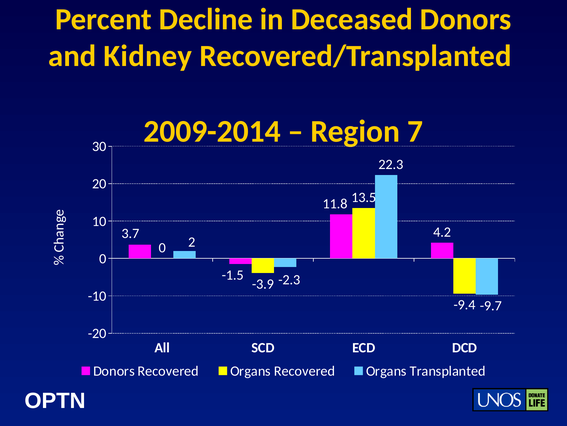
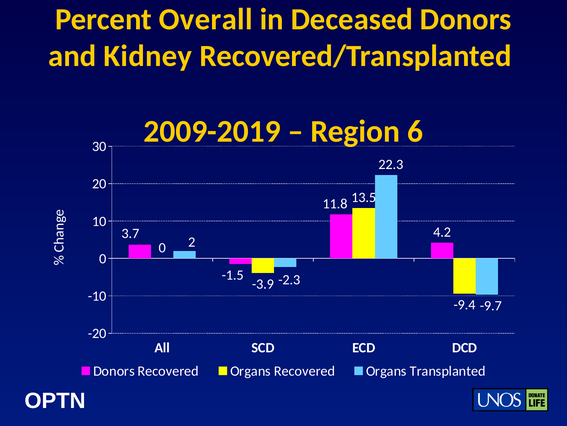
Decline: Decline -> Overall (206, 19)
2009-2014: 2009-2014 -> 2009-2019 (212, 131)
7: 7 -> 6 (415, 131)
